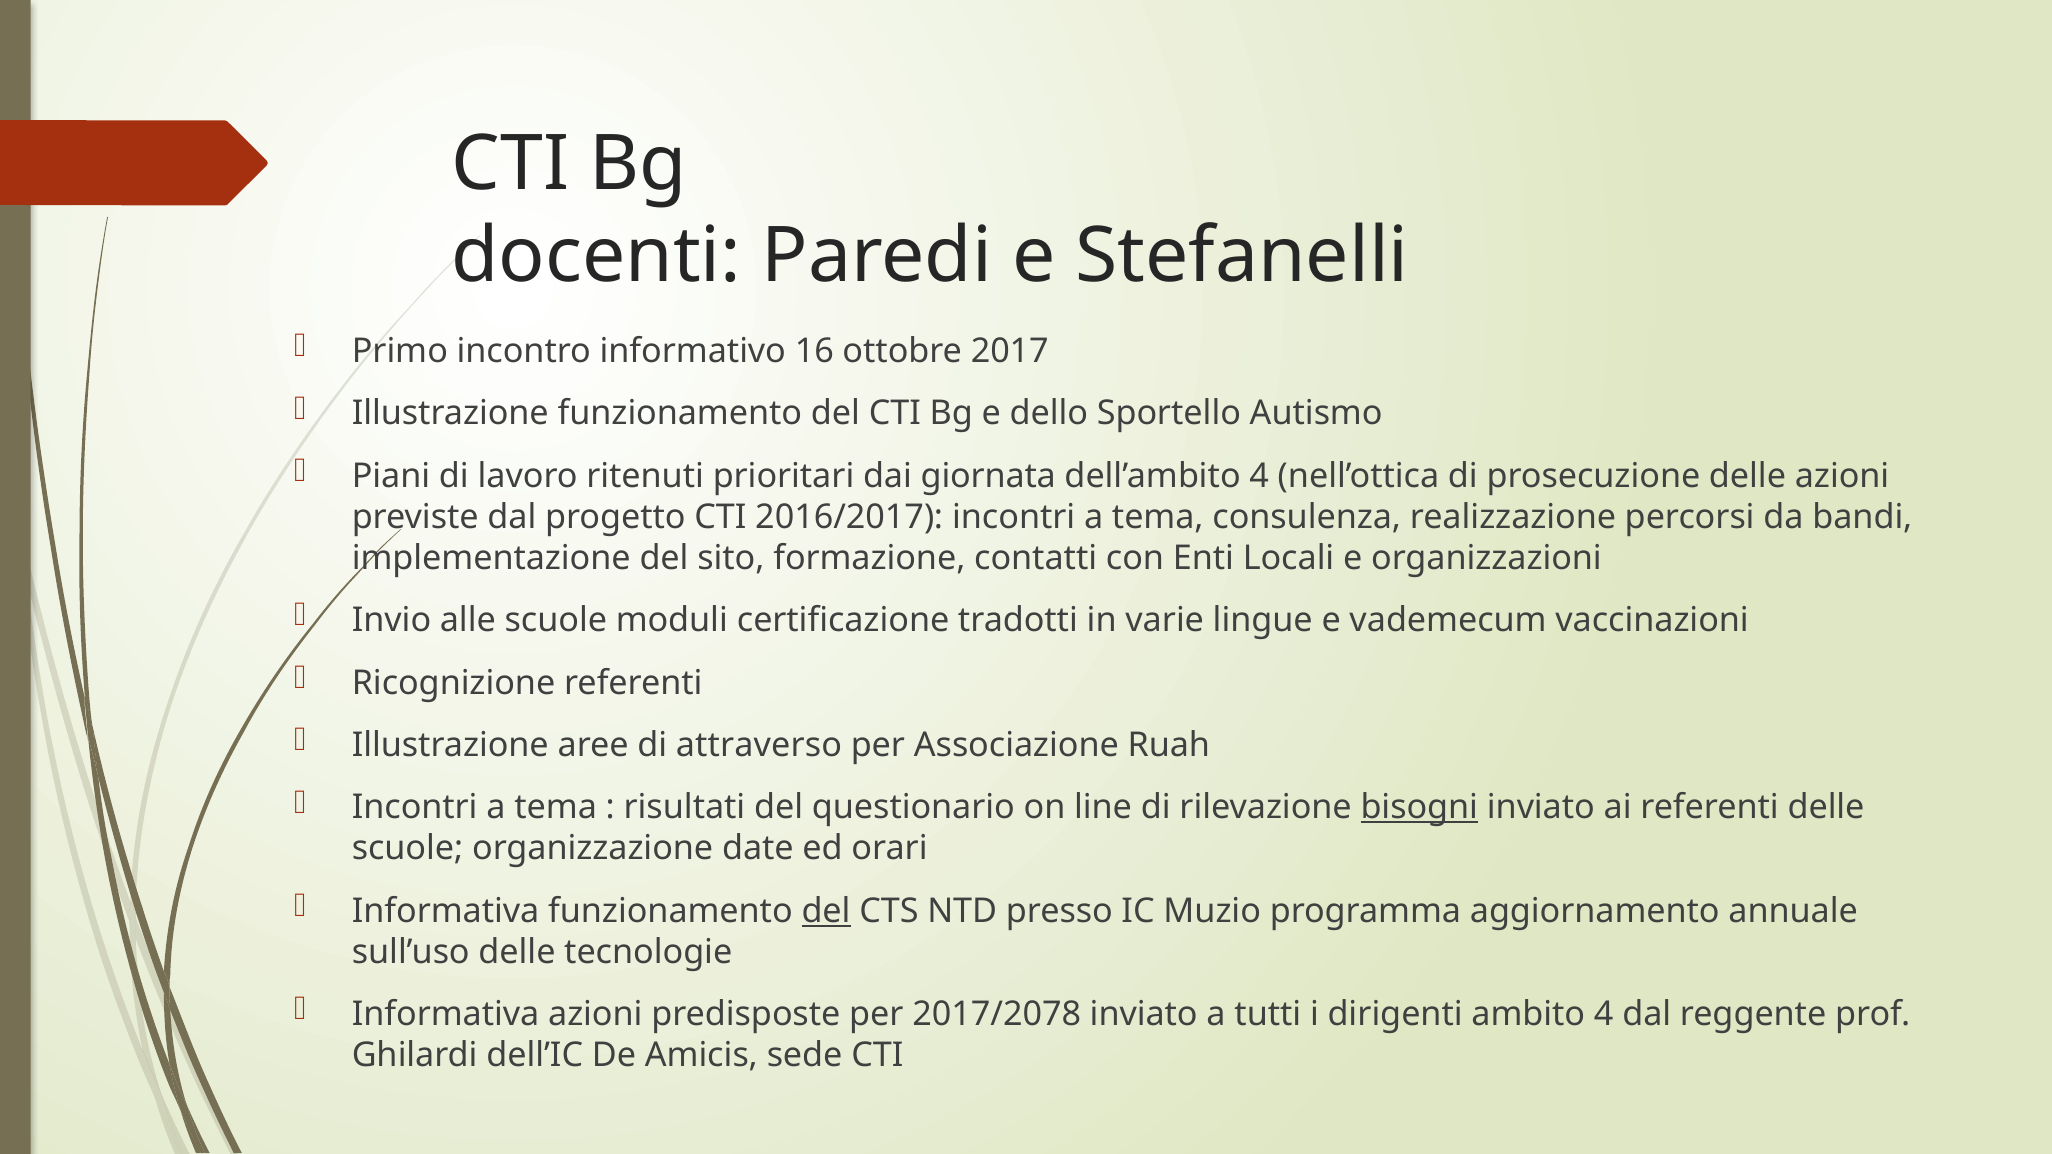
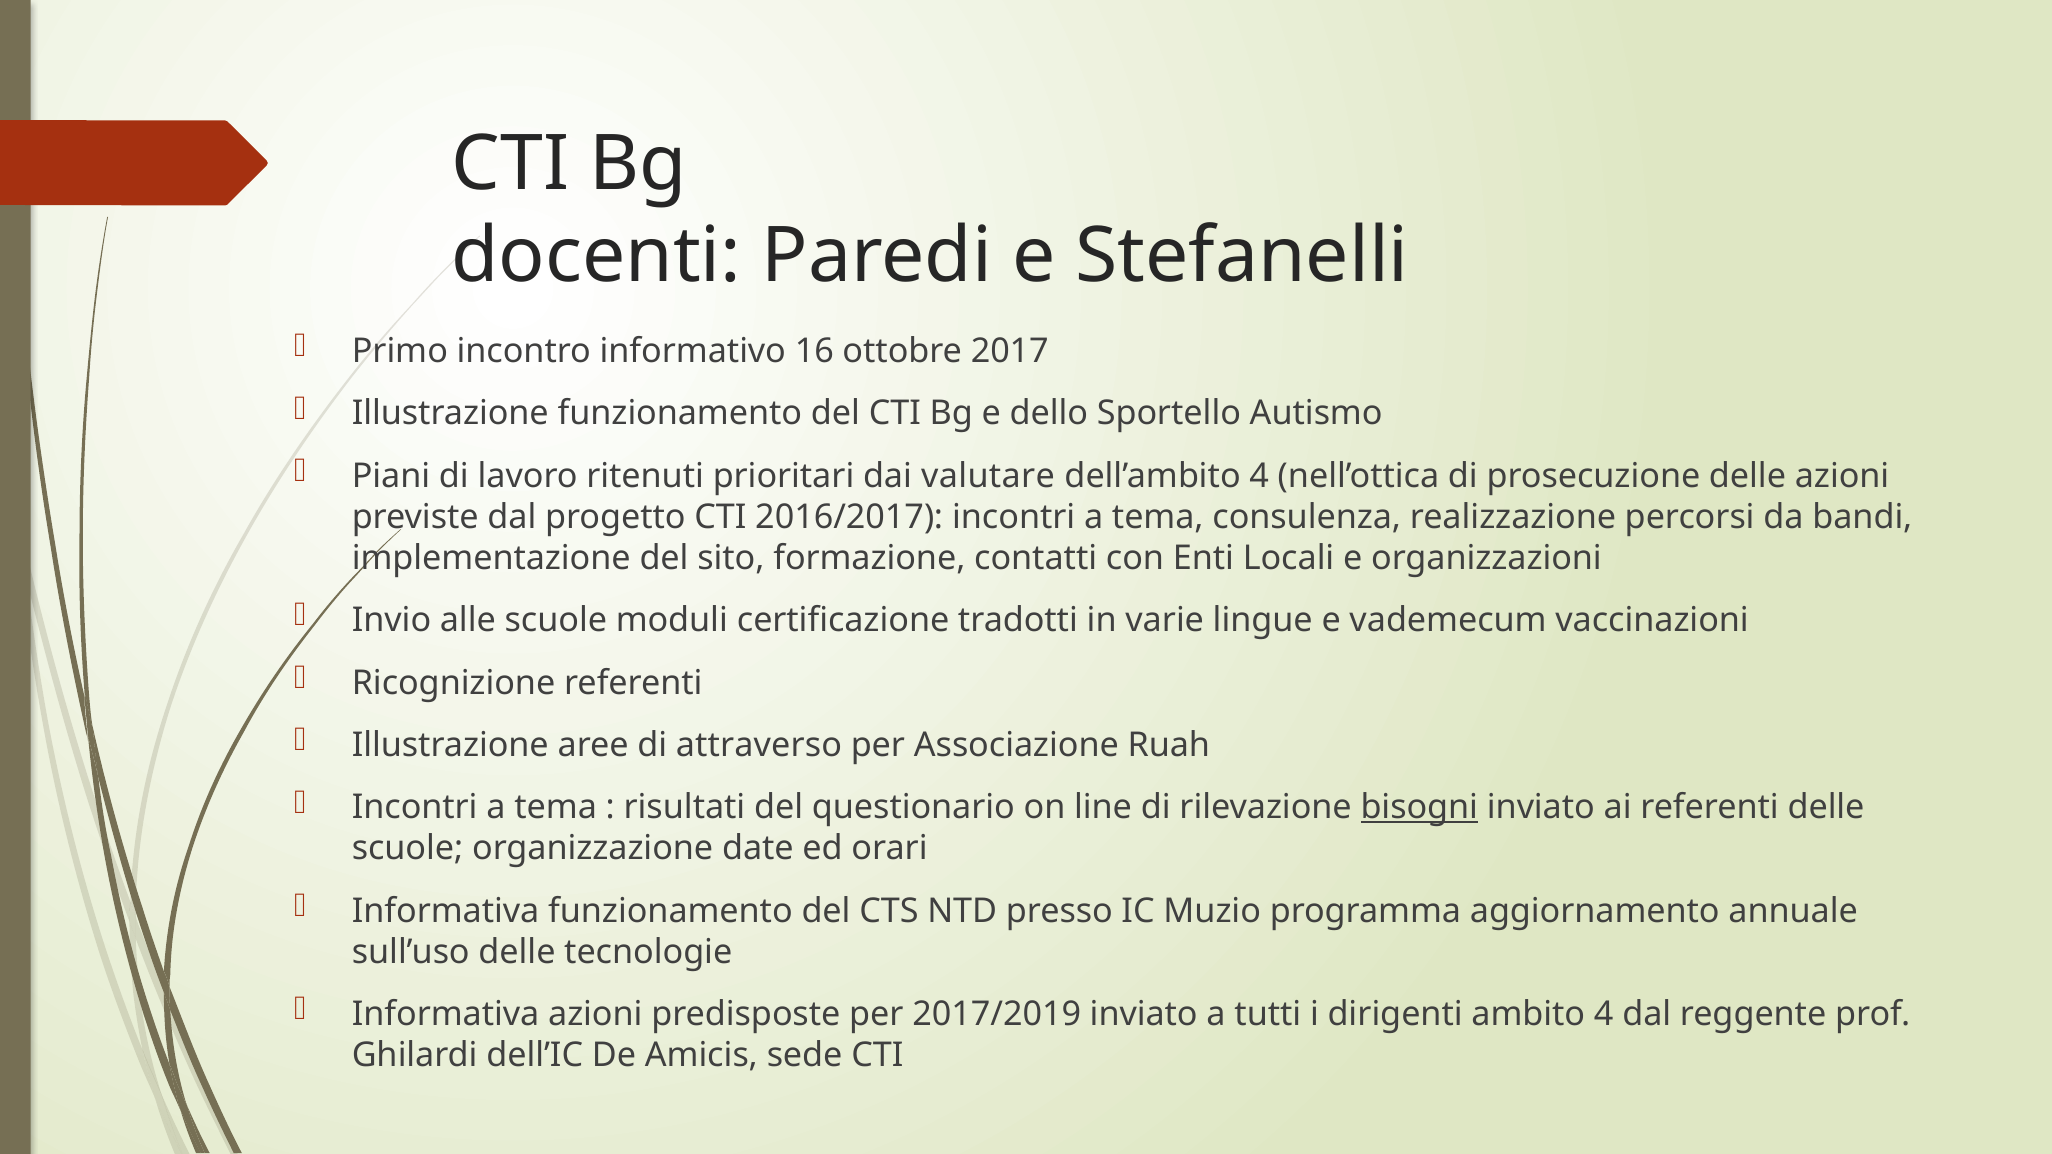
giornata: giornata -> valutare (988, 476)
del underline: present -> none (826, 911)
2017/2078: 2017/2078 -> 2017/2019 (997, 1015)
